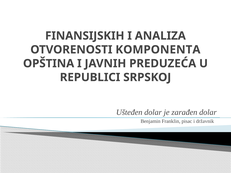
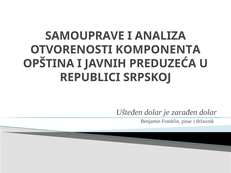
FINANSIJSKIH: FINANSIJSKIH -> SAMOUPRAVE (85, 36)
